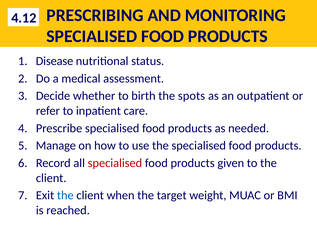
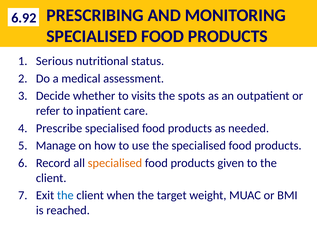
4.12: 4.12 -> 6.92 (24, 18)
Disease: Disease -> Serious (54, 61)
birth: birth -> visits (144, 96)
specialised colour: red -> orange (115, 163)
